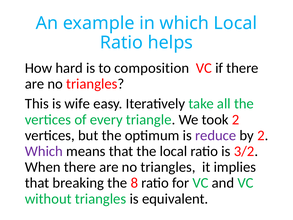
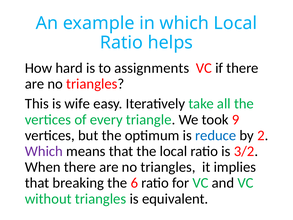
composition: composition -> assignments (152, 68)
took 2: 2 -> 9 (236, 119)
reduce colour: purple -> blue (216, 135)
8: 8 -> 6 (134, 183)
